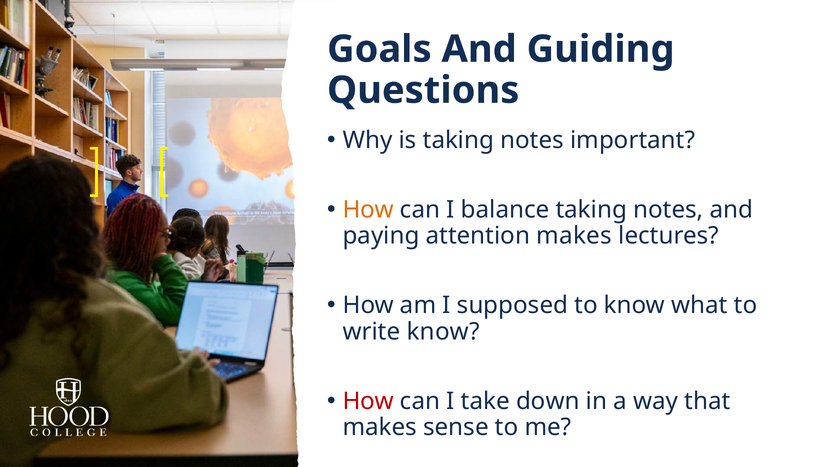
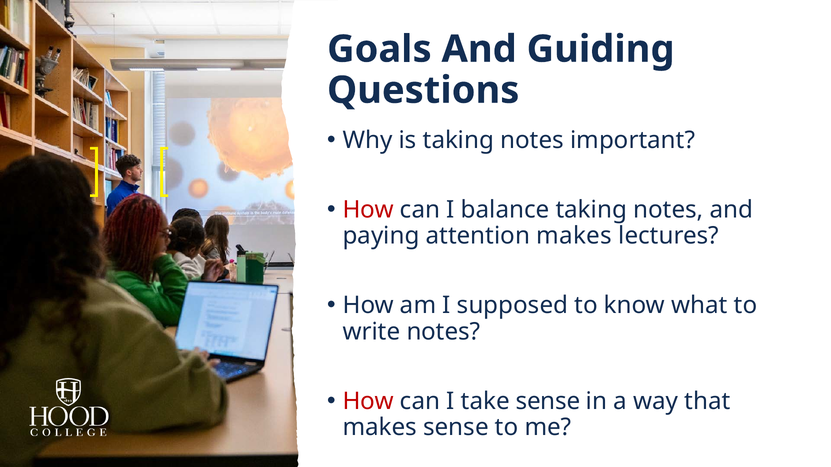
How colour: orange -> red (368, 210)
write know: know -> notes (443, 332)
take down: down -> sense (548, 401)
